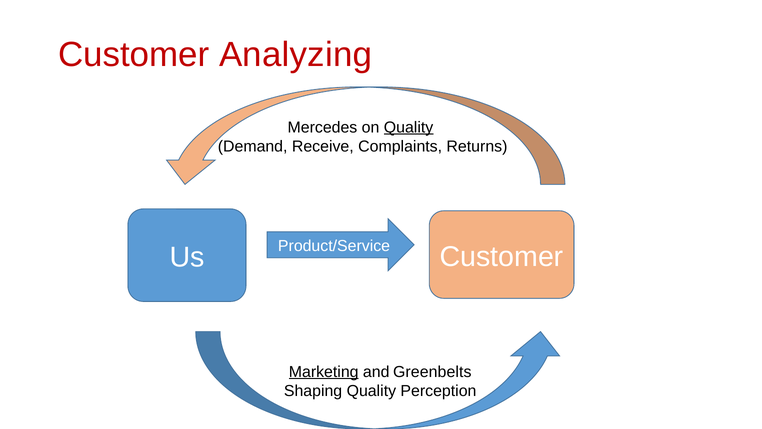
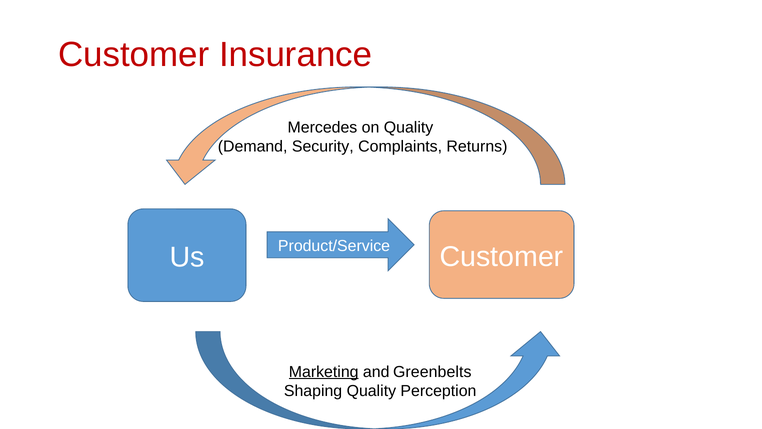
Analyzing: Analyzing -> Insurance (296, 55)
Quality underline: present -> none (409, 127)
Receive: Receive -> Security (323, 146)
